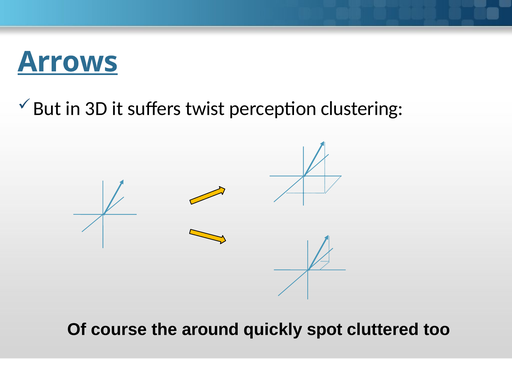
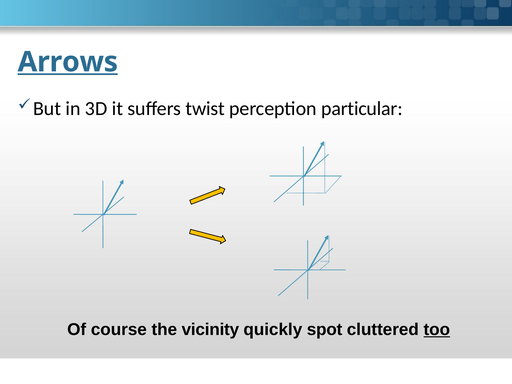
clustering: clustering -> particular (362, 108)
around: around -> vicinity (210, 330)
too underline: none -> present (437, 330)
